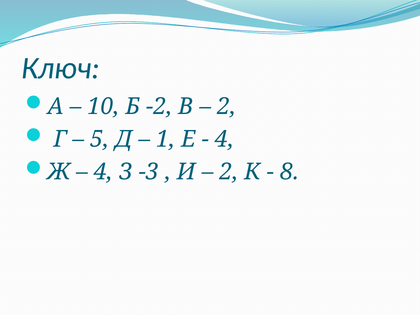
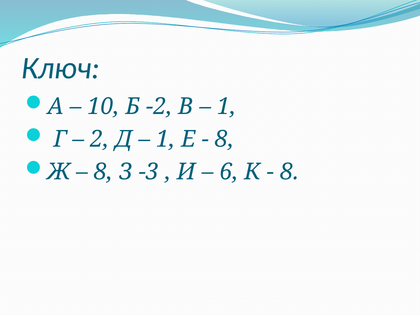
2: 2 -> 1 (227, 107)
5: 5 -> 2 (100, 139)
4: 4 -> 8 (224, 139)
4: 4 -> 8 (103, 172)
2: 2 -> 6 (229, 172)
